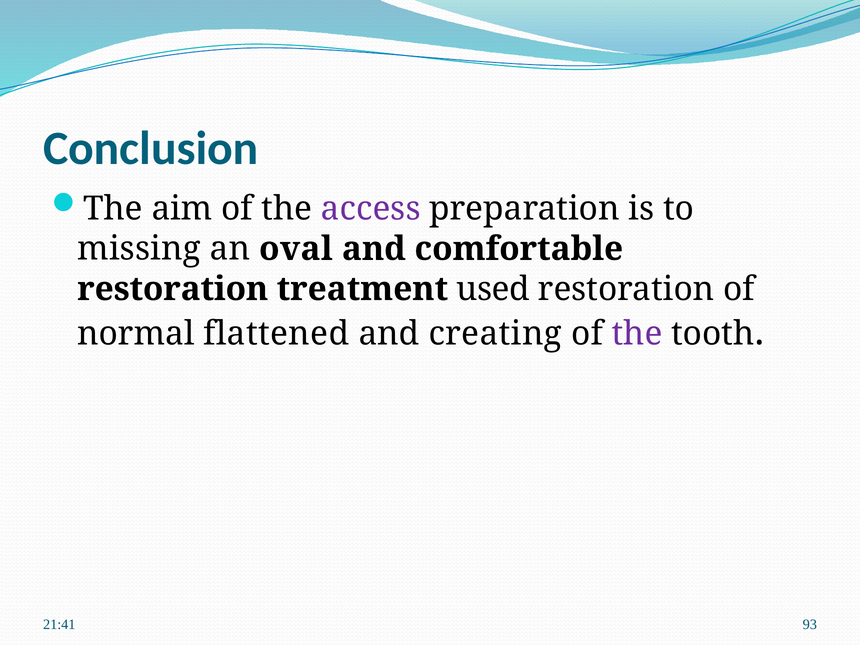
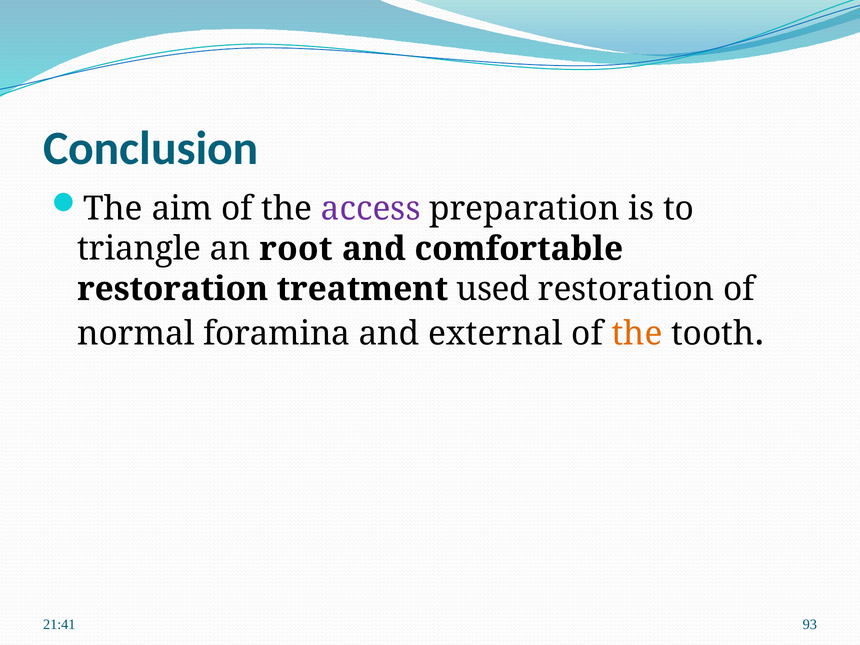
missing: missing -> triangle (139, 249)
oval: oval -> root (296, 249)
flattened: flattened -> foramina (277, 334)
creating: creating -> external (495, 334)
the colour: purple -> orange (637, 334)
